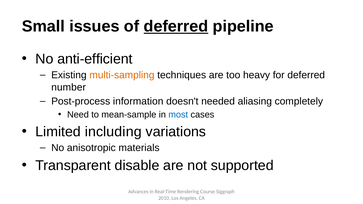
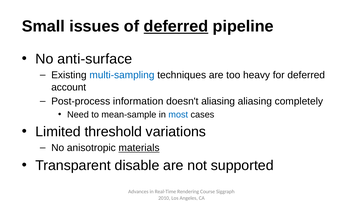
anti-efficient: anti-efficient -> anti-surface (95, 59)
multi-sampling colour: orange -> blue (122, 75)
number: number -> account (69, 87)
doesn't needed: needed -> aliasing (218, 101)
including: including -> threshold (113, 132)
materials underline: none -> present (139, 148)
